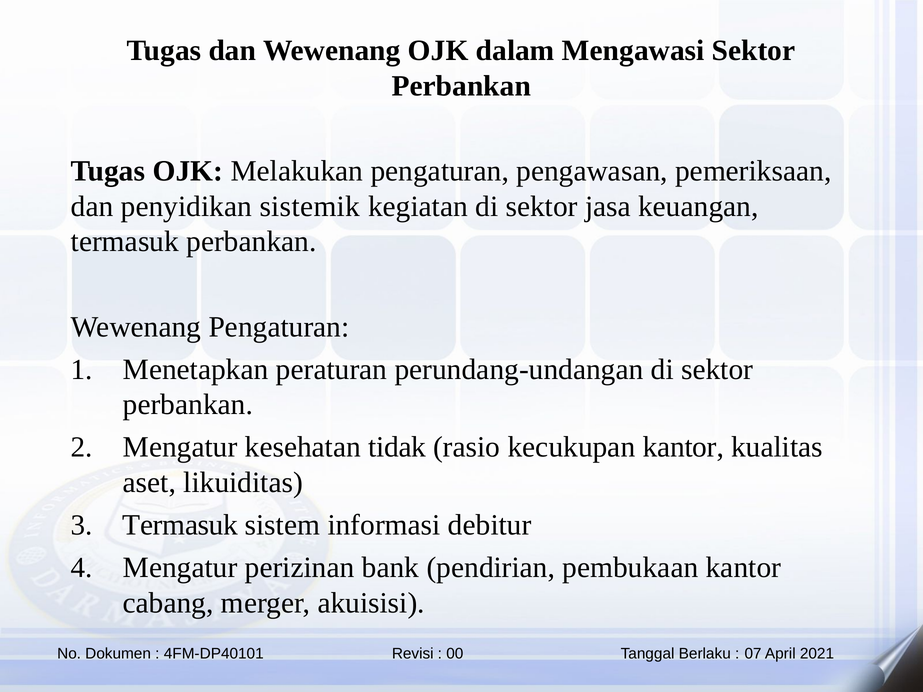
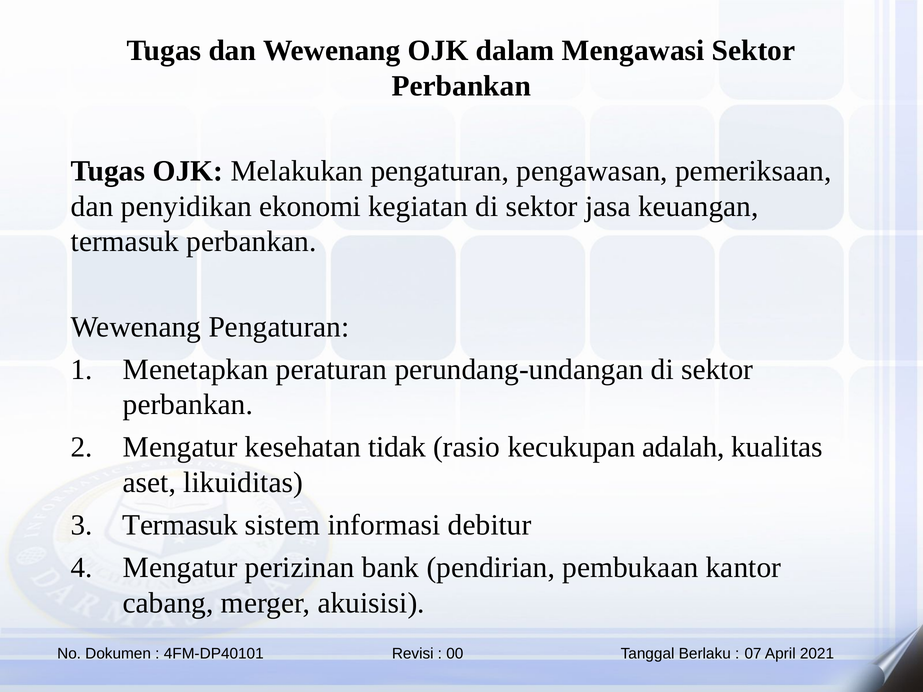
sistemik: sistemik -> ekonomi (310, 206)
kecukupan kantor: kantor -> adalah (683, 447)
